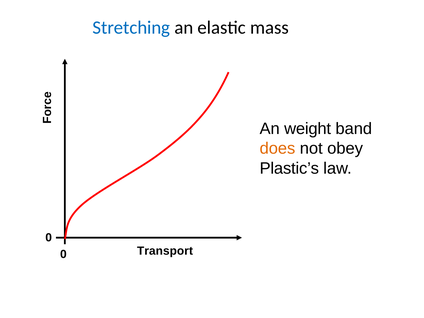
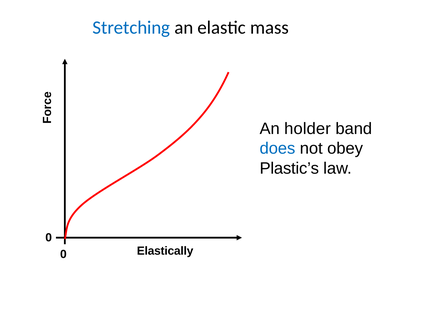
weight: weight -> holder (308, 129)
does colour: orange -> blue (277, 148)
Transport: Transport -> Elastically (165, 251)
